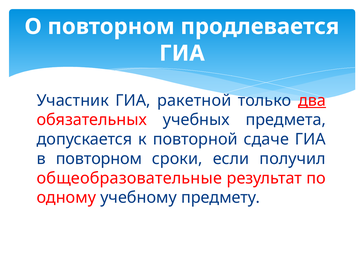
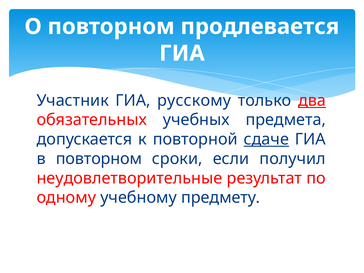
ракетной: ракетной -> русскому (194, 100)
сдаче underline: none -> present (266, 139)
общеобразовательные: общеобразовательные -> неудовлетворительные (129, 178)
